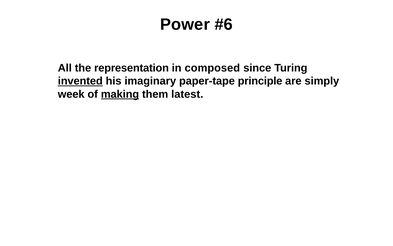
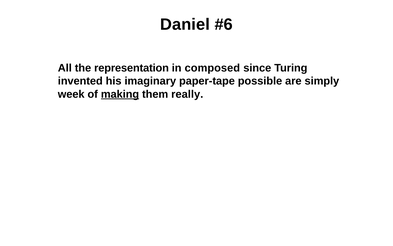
Power: Power -> Daniel (185, 24)
invented underline: present -> none (80, 81)
principle: principle -> possible (260, 81)
latest: latest -> really (187, 94)
